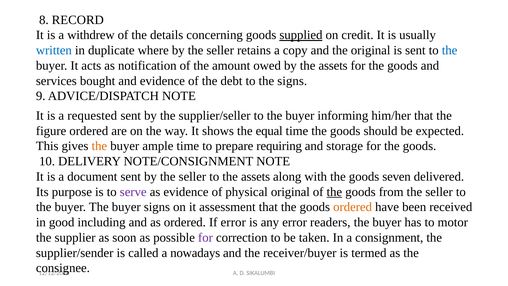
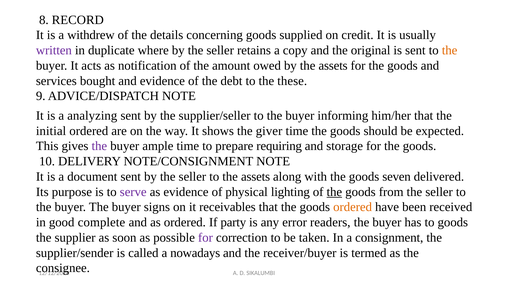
supplied underline: present -> none (301, 35)
written colour: blue -> purple (54, 50)
the colour: blue -> orange (450, 50)
the signs: signs -> these (292, 81)
requested: requested -> analyzing (92, 115)
figure: figure -> initial (51, 131)
equal: equal -> giver (269, 131)
the colour: orange -> purple (99, 146)
physical original: original -> lighting (290, 192)
assessment: assessment -> receivables (227, 207)
including: including -> complete (101, 222)
If error: error -> party (233, 222)
to motor: motor -> goods (453, 222)
